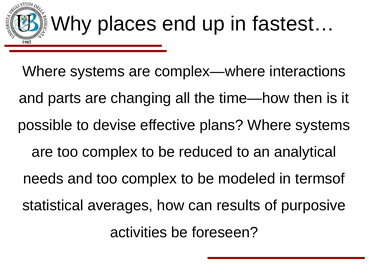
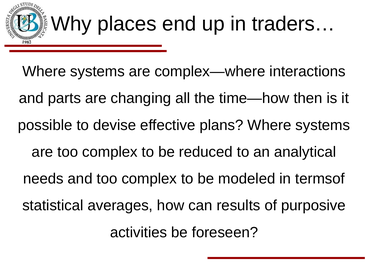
fastest…: fastest… -> traders… (294, 24)
